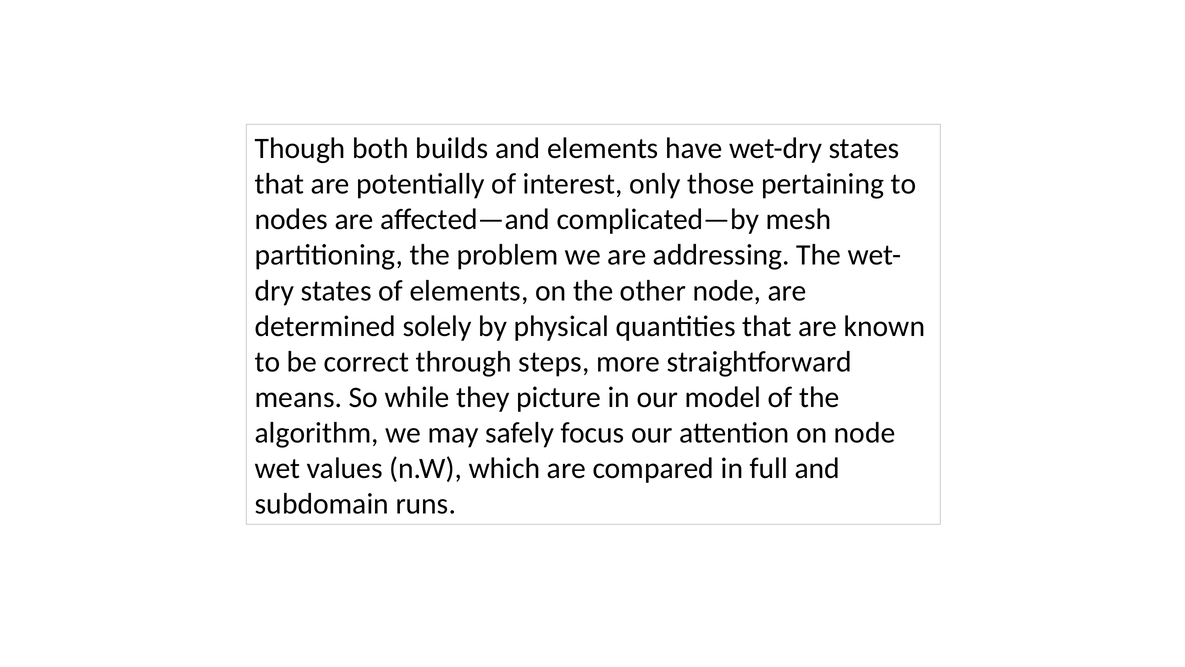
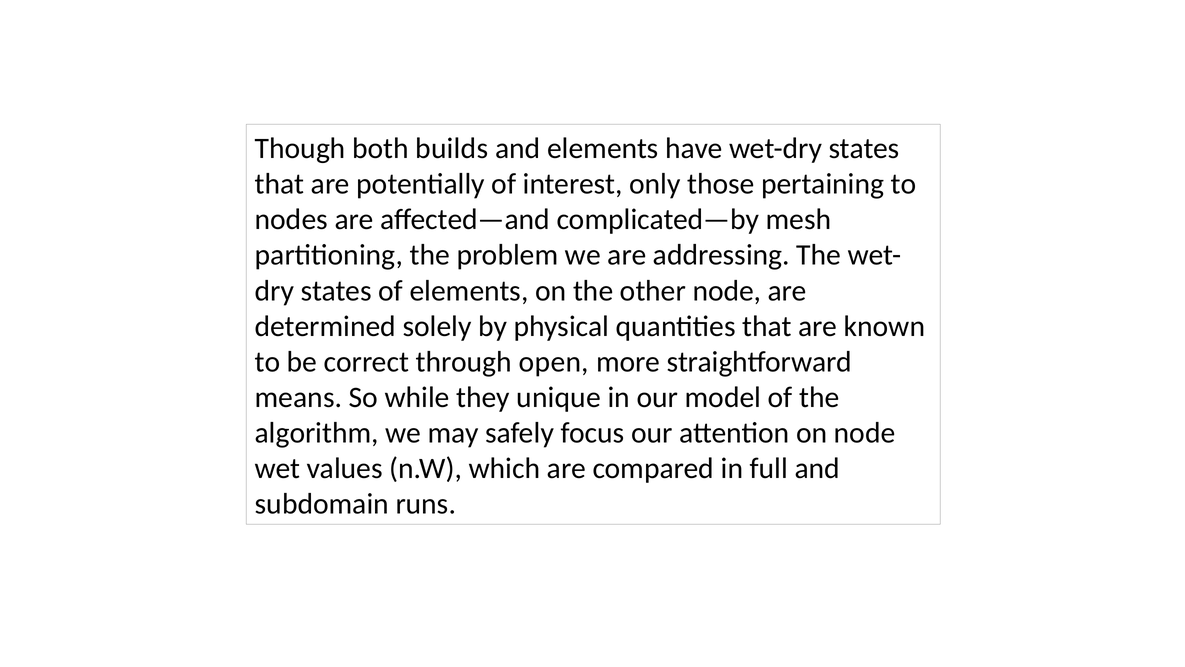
steps: steps -> open (554, 362)
picture: picture -> unique (559, 397)
